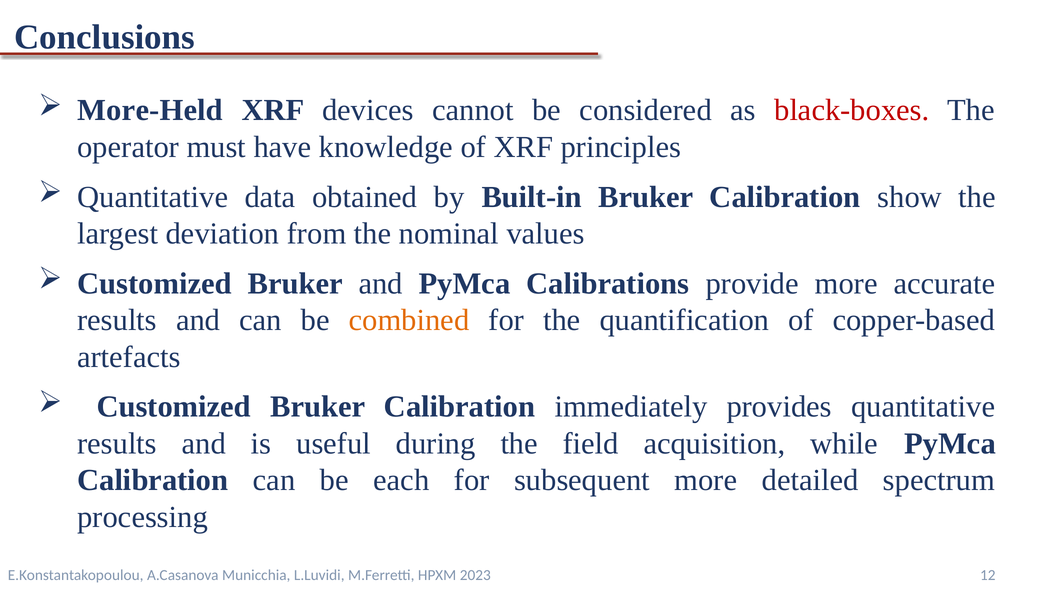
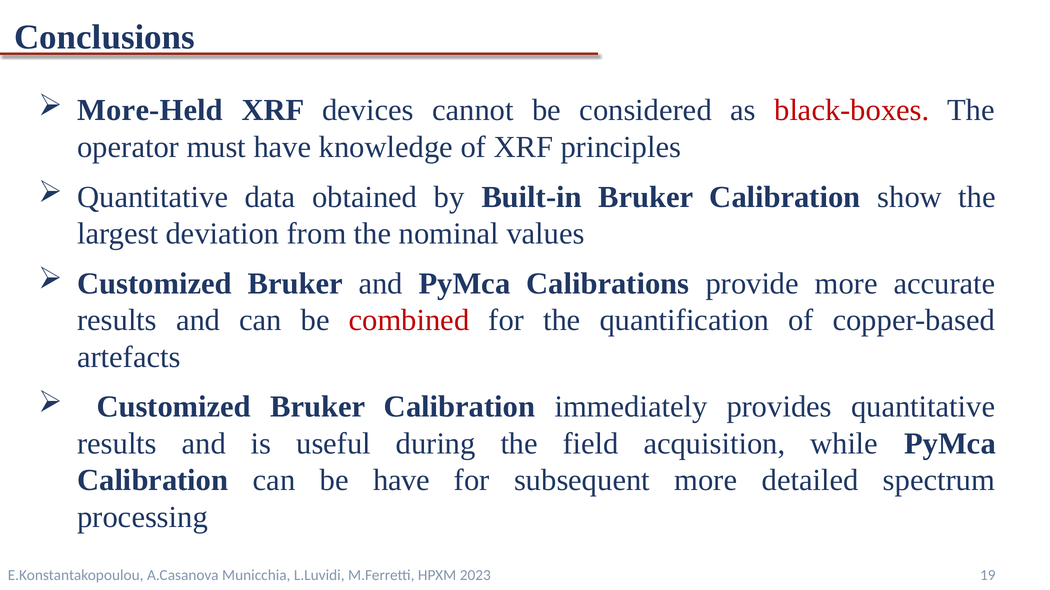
combined colour: orange -> red (409, 321)
be each: each -> have (401, 481)
12: 12 -> 19 (988, 576)
